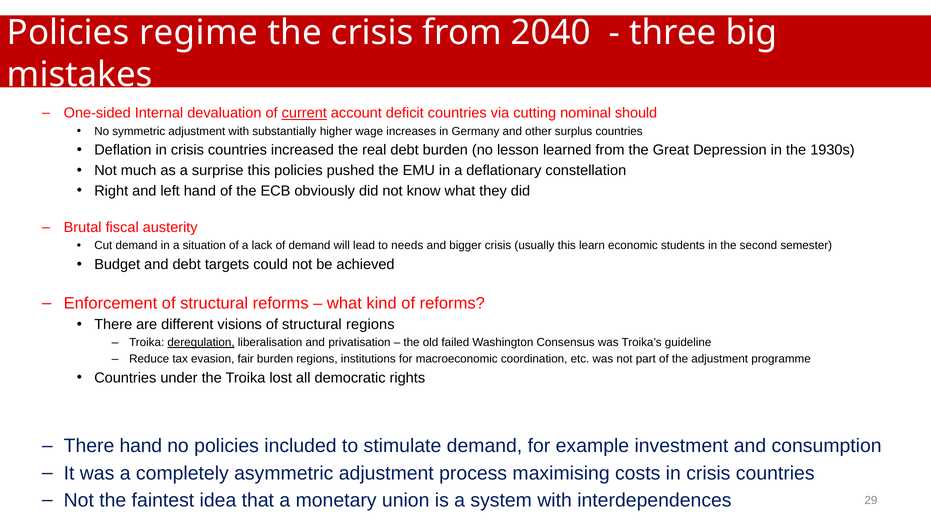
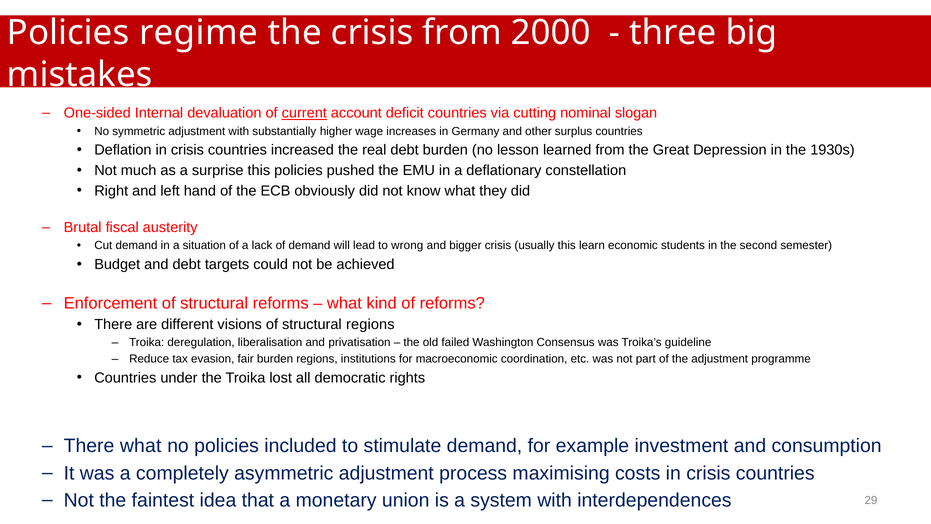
2040: 2040 -> 2000 (551, 33)
should: should -> slogan (636, 113)
needs: needs -> wrong (407, 245)
deregulation underline: present -> none (201, 342)
There hand: hand -> what (141, 446)
